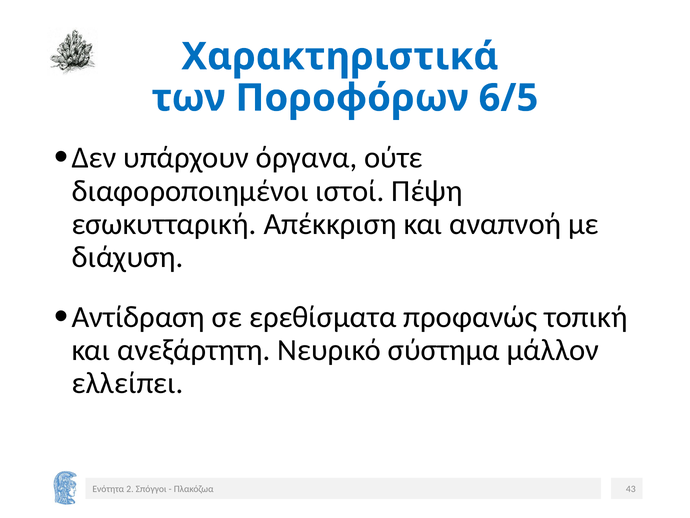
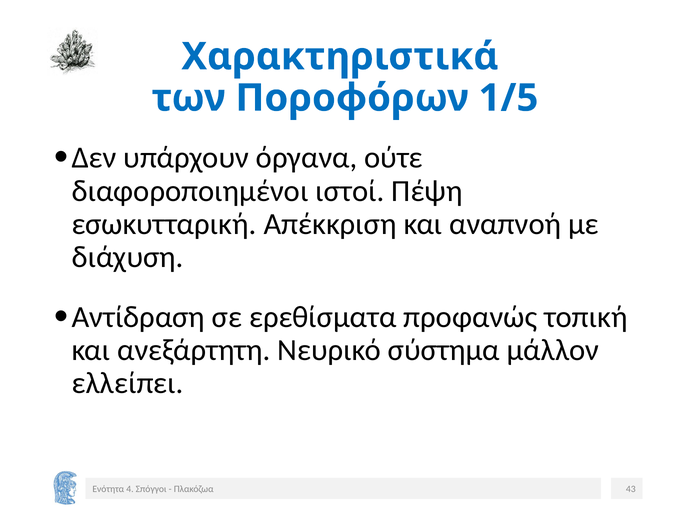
6/5: 6/5 -> 1/5 (508, 98)
2: 2 -> 4 (130, 489)
